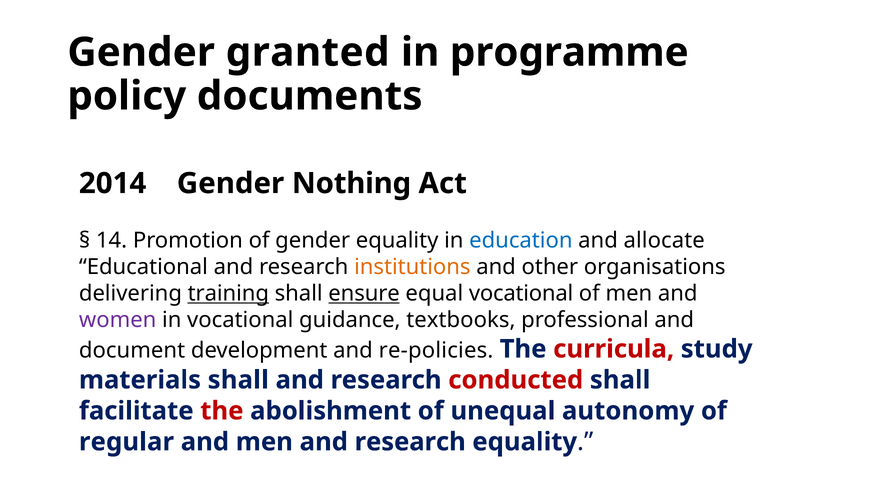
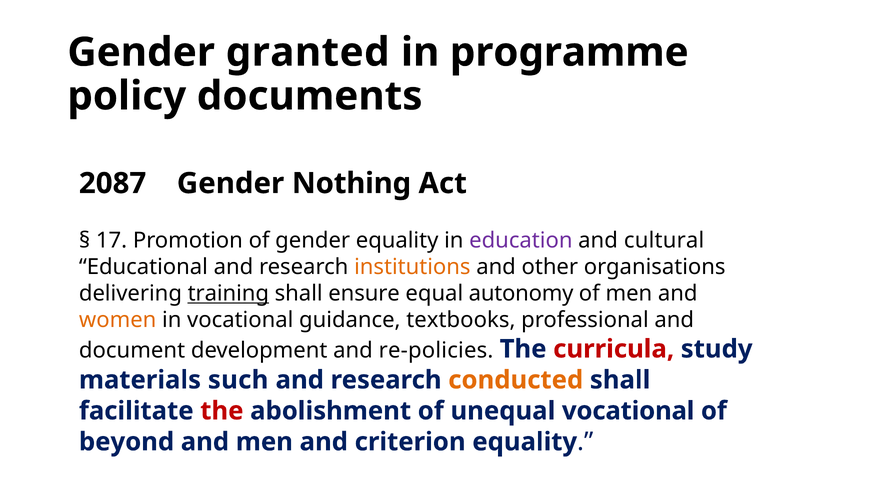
2014: 2014 -> 2087 (113, 183)
14: 14 -> 17 (112, 240)
education colour: blue -> purple (521, 240)
allocate: allocate -> cultural (664, 240)
ensure underline: present -> none (364, 293)
equal vocational: vocational -> autonomy (521, 293)
women colour: purple -> orange (118, 320)
materials shall: shall -> such (238, 380)
conducted colour: red -> orange (516, 380)
unequal autonomy: autonomy -> vocational (628, 411)
regular: regular -> beyond (127, 442)
men and research: research -> criterion (410, 442)
